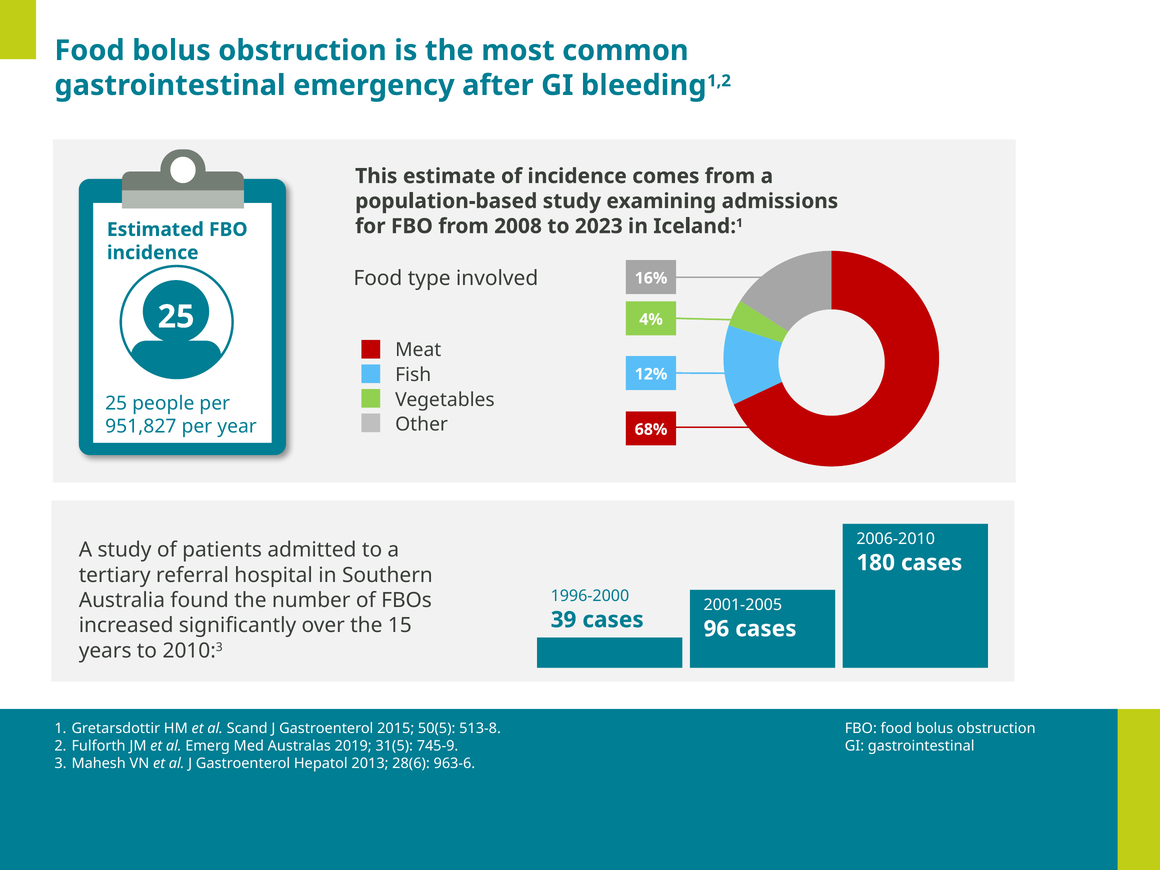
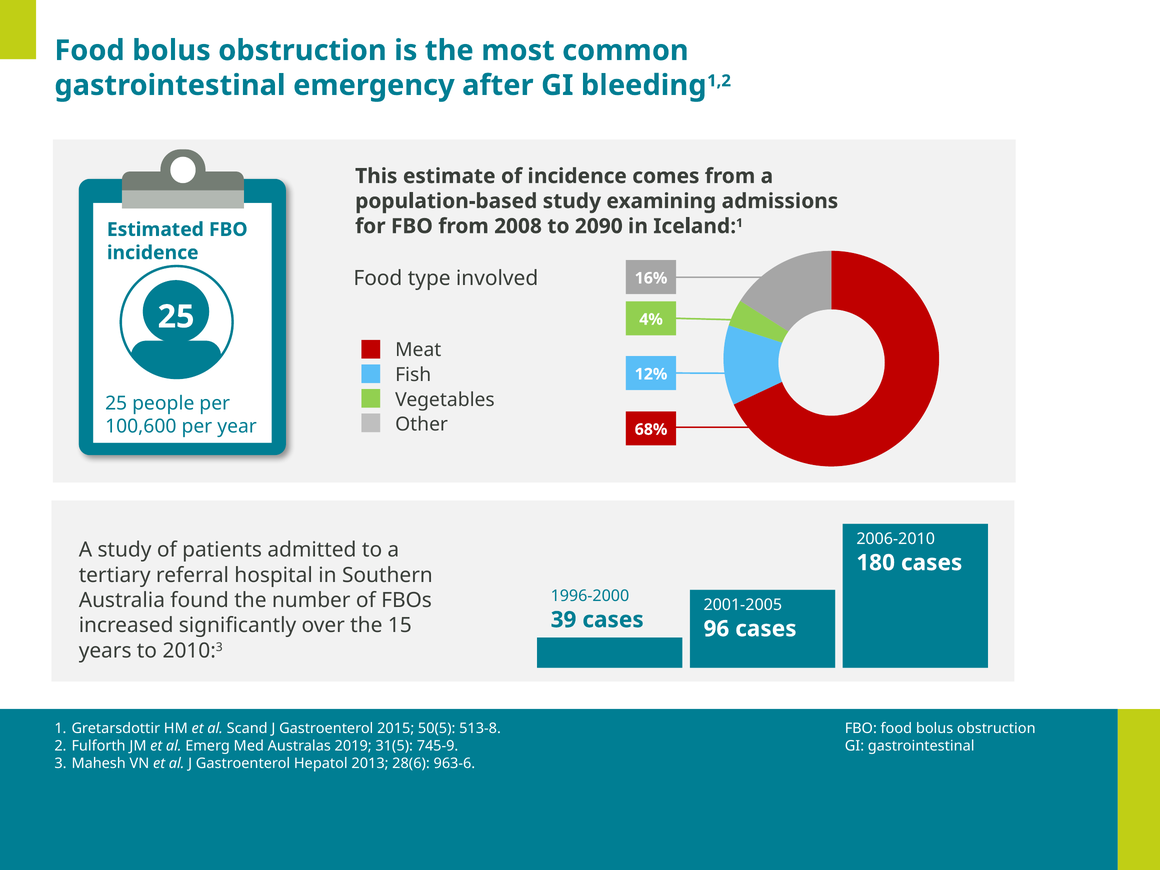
2023: 2023 -> 2090 (599, 226)
951,827: 951,827 -> 100,600 (141, 427)
